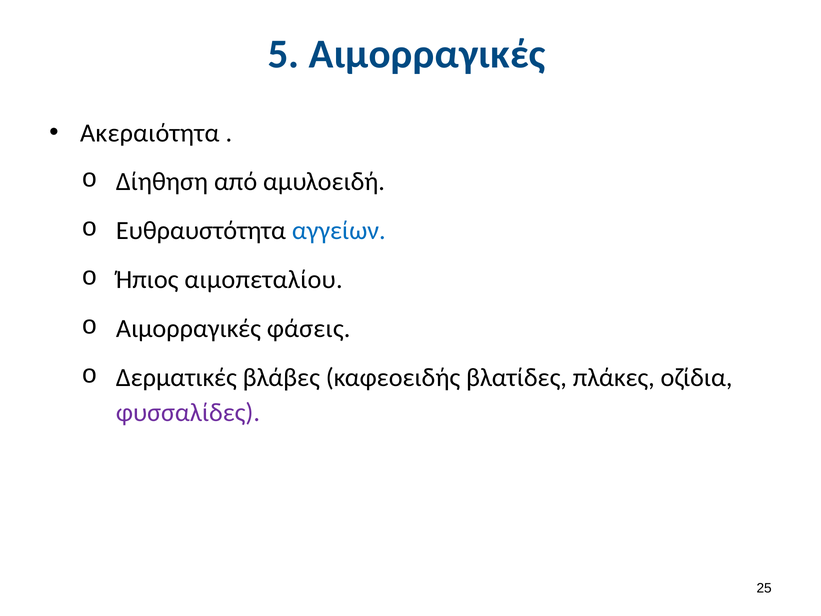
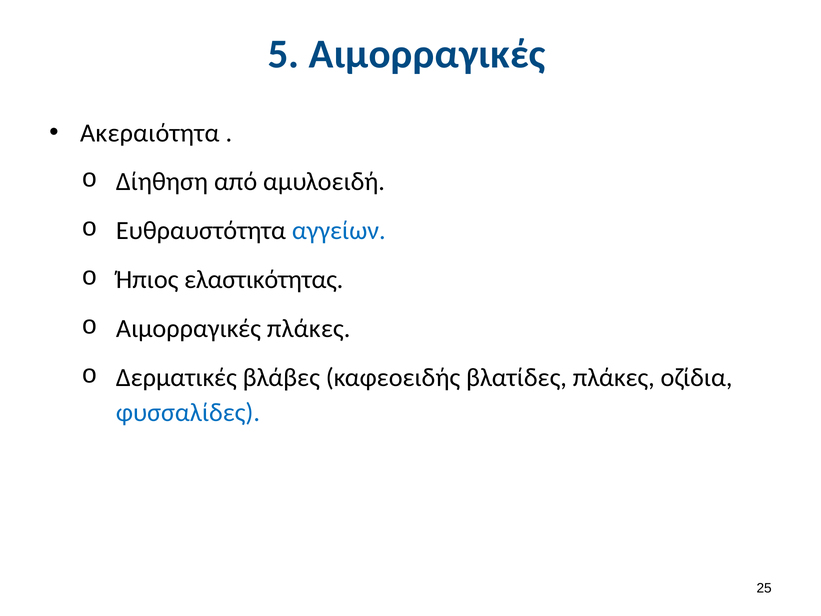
αιμοπεταλίου: αιμοπεταλίου -> ελαστικότητας (264, 279)
Αιμορραγικές φάσεις: φάσεις -> πλάκες (309, 328)
φυσσαλίδες colour: purple -> blue (188, 412)
